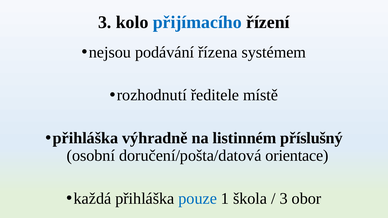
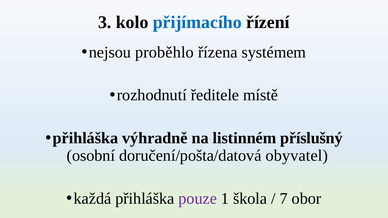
podávání: podávání -> proběhlo (164, 52)
orientace: orientace -> obyvatel (297, 156)
pouze colour: blue -> purple (198, 199)
3: 3 -> 7 (284, 199)
